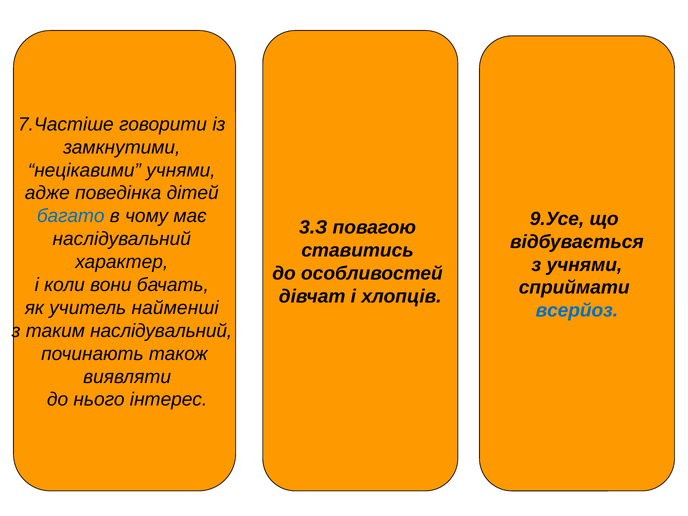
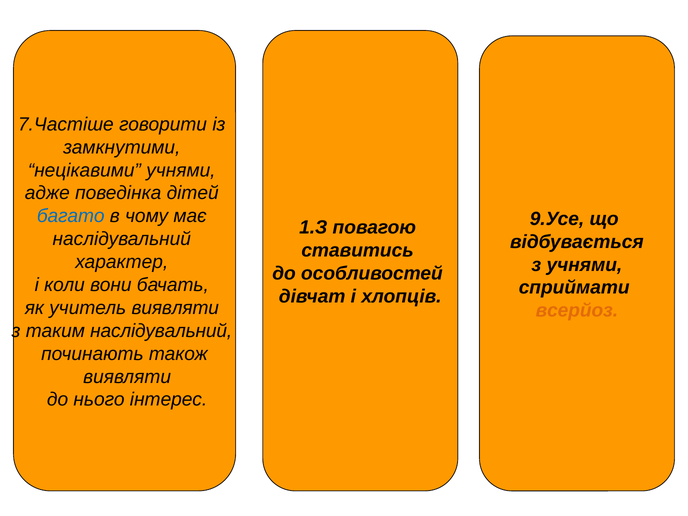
3.З: 3.З -> 1.З (313, 228)
учитель найменші: найменші -> виявляти (175, 308)
всерйоз colour: blue -> orange (577, 311)
